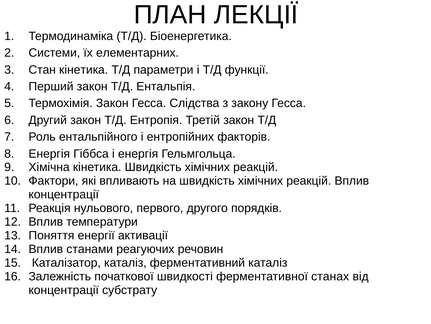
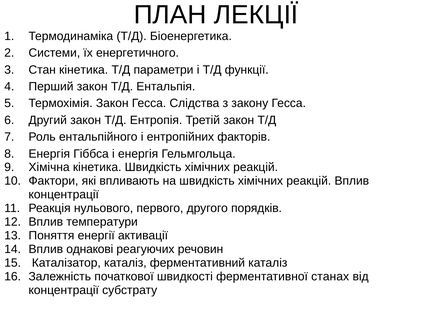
елементарних: елементарних -> енергетичного (138, 53)
станами: станами -> однакові (90, 249)
